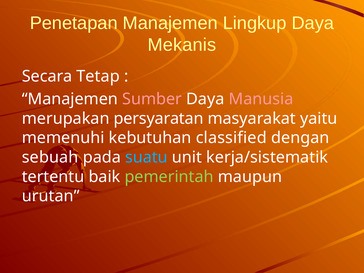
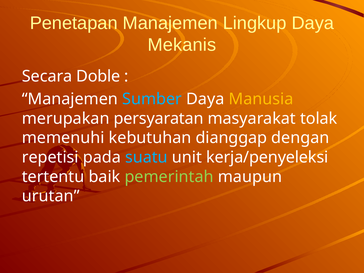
Tetap: Tetap -> Doble (98, 76)
Sumber colour: pink -> light blue (152, 99)
Manusia colour: pink -> yellow (261, 99)
yaitu: yaitu -> tolak (319, 118)
classified: classified -> dianggap (231, 138)
sebuah: sebuah -> repetisi (50, 157)
kerja/sistematik: kerja/sistematik -> kerja/penyeleksi (267, 157)
